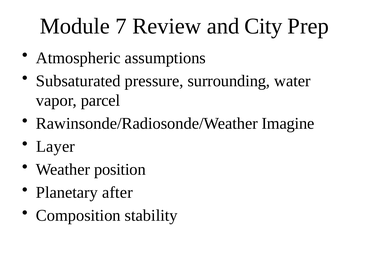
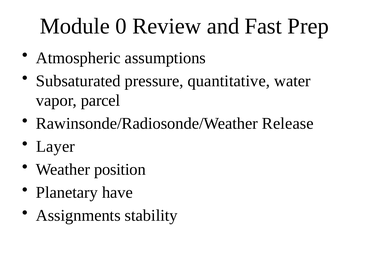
7: 7 -> 0 (121, 26)
City: City -> Fast (263, 26)
surrounding: surrounding -> quantitative (229, 81)
Imagine: Imagine -> Release (288, 123)
after: after -> have (117, 192)
Composition: Composition -> Assignments (78, 215)
